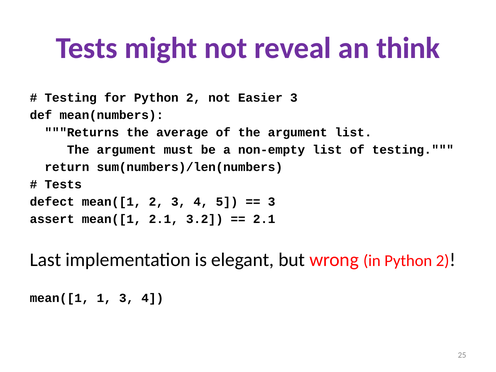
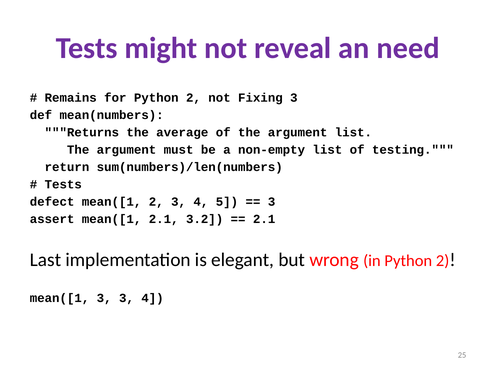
think: think -> need (408, 48)
Testing: Testing -> Remains (71, 98)
Easier: Easier -> Fixing (260, 98)
mean([1 1: 1 -> 3 (104, 298)
